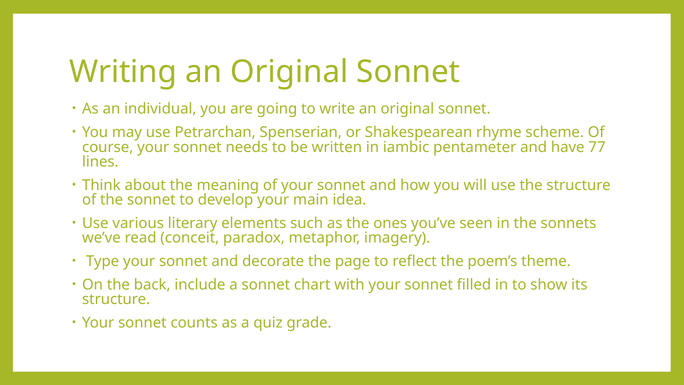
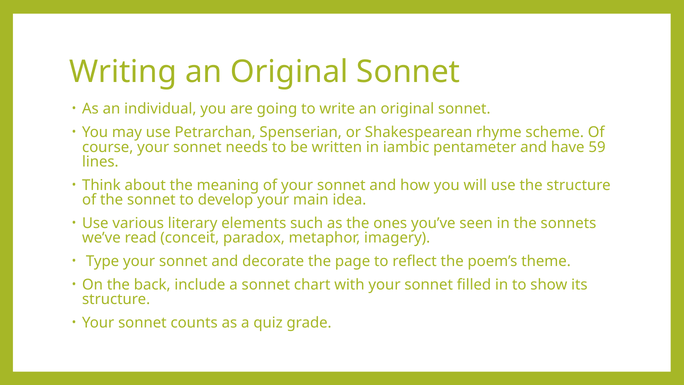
77: 77 -> 59 (597, 147)
